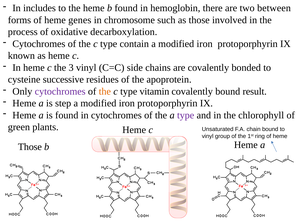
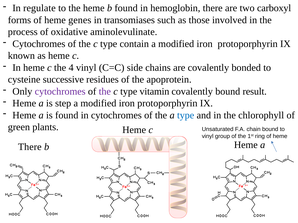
includes: includes -> regulate (39, 8)
between: between -> carboxyl (274, 8)
chromosome: chromosome -> transomiases (129, 20)
decarboxylation: decarboxylation -> aminolevulinate (124, 32)
3: 3 -> 4 (71, 68)
the colour: orange -> purple (105, 92)
type colour: purple -> blue (186, 115)
Those: Those -> There (30, 147)
